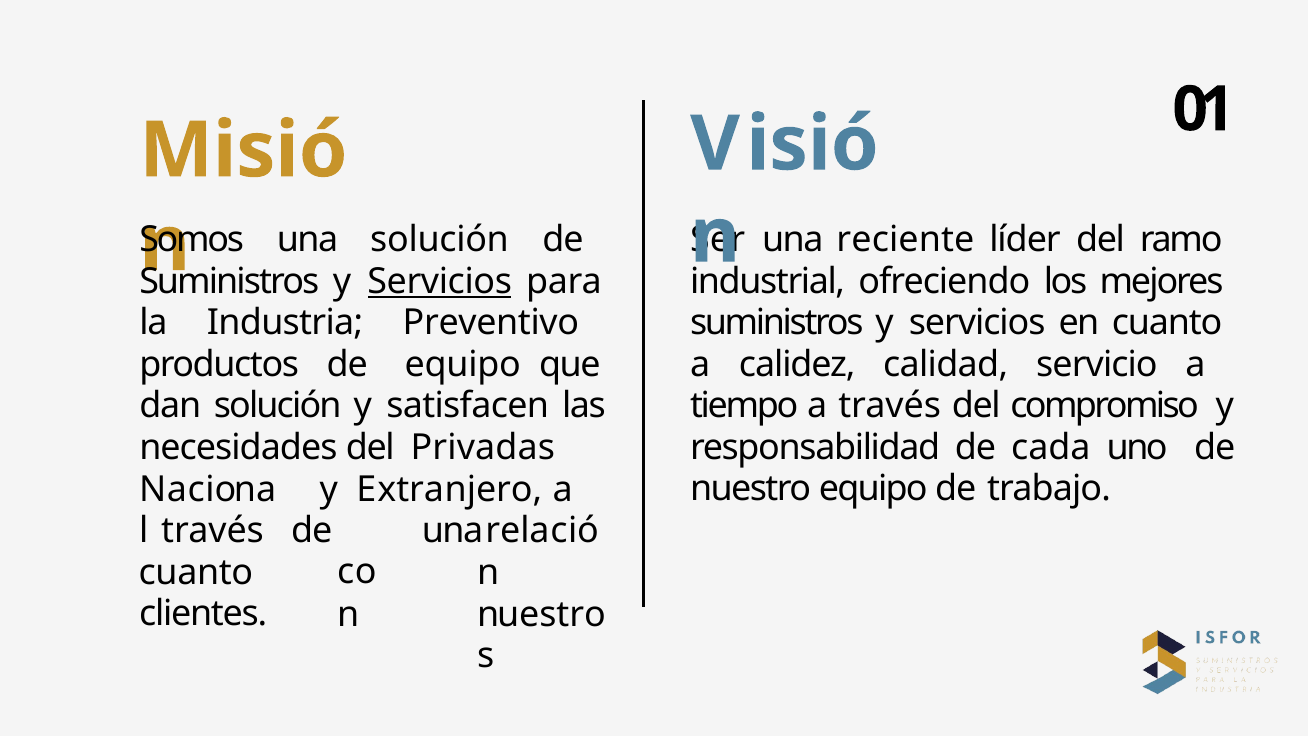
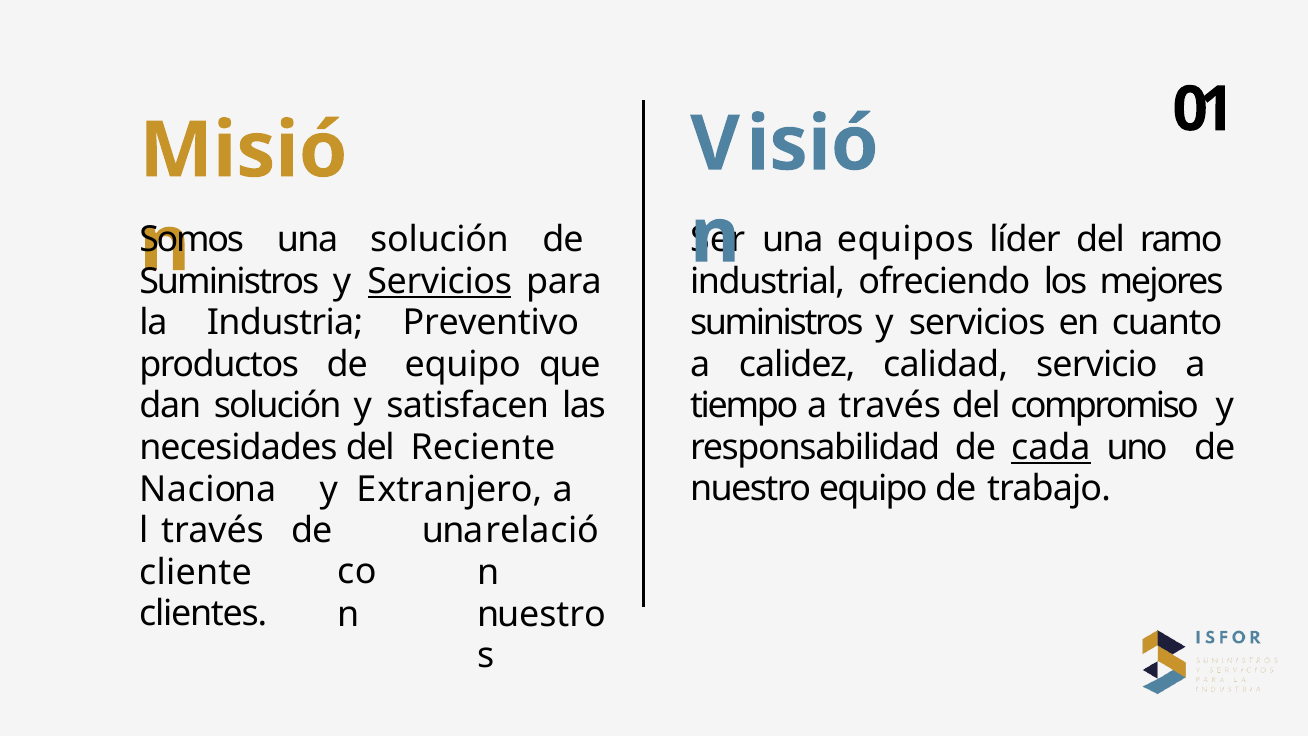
reciente: reciente -> equipos (905, 240)
Privadas: Privadas -> Reciente (483, 447)
cada underline: none -> present (1051, 447)
cuanto: cuanto -> cliente (196, 572)
